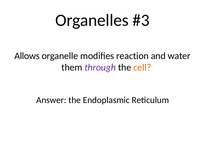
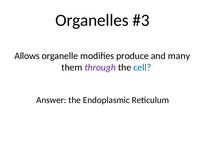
reaction: reaction -> produce (132, 56)
water: water -> many (179, 56)
cell colour: orange -> blue (142, 67)
